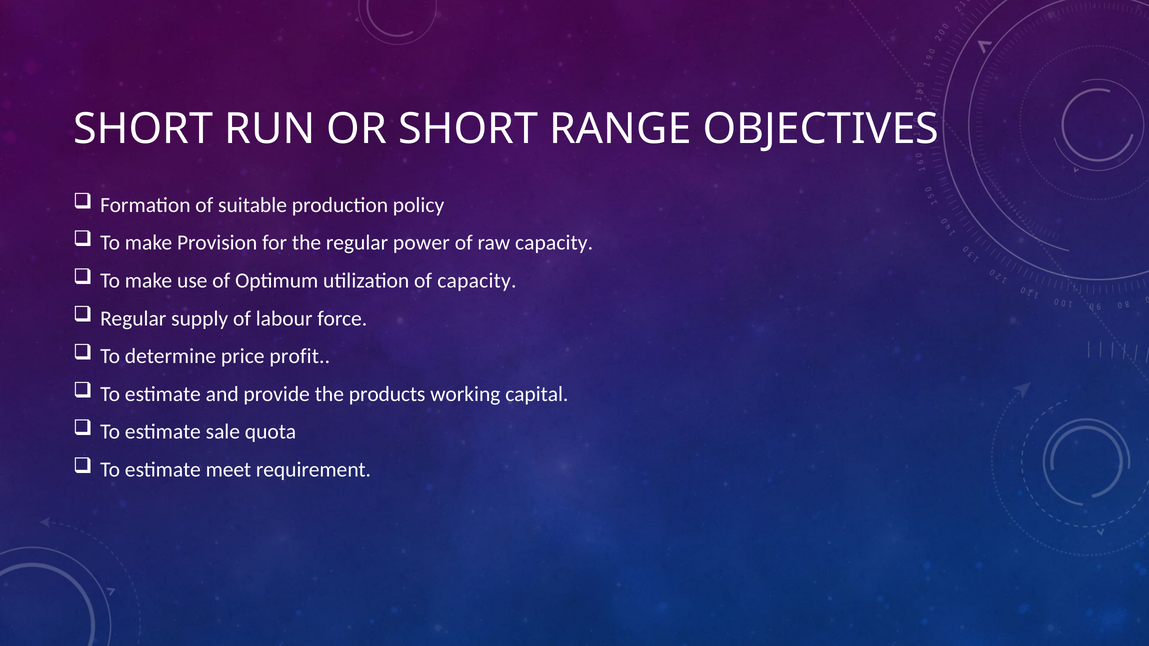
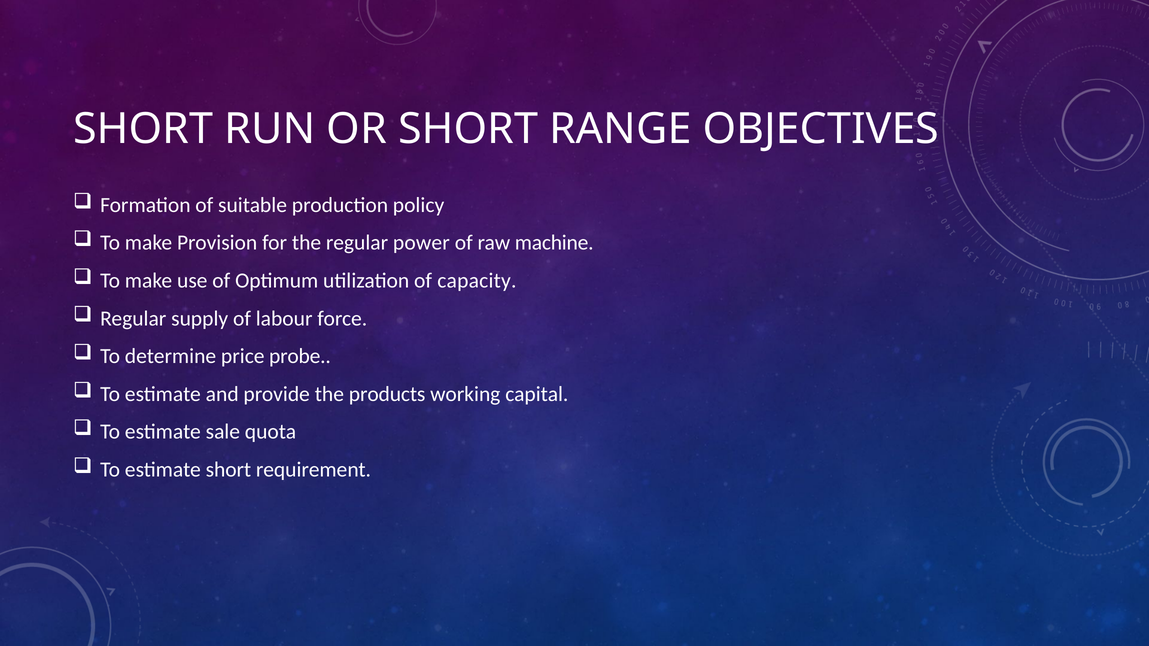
raw capacity: capacity -> machine (554, 243)
profit: profit -> probe (300, 356)
estimate meet: meet -> short (228, 470)
